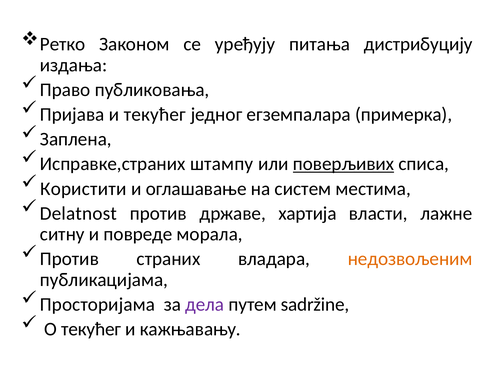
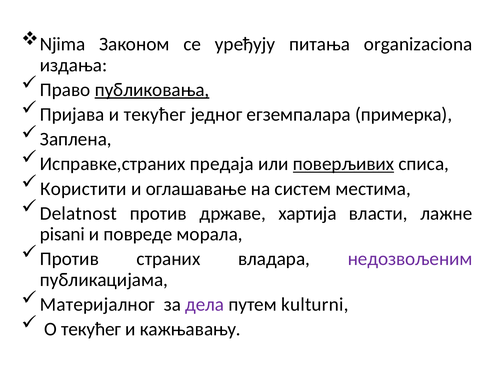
Ретко: Ретко -> Njima (63, 44)
дистрибуцију: дистрибуцију -> organizaciona (418, 44)
публиковања underline: none -> present (152, 90)
штампу: штампу -> предаја (222, 164)
ситну: ситну -> pisani (62, 234)
недозвољеним colour: orange -> purple (410, 259)
Просторијама: Просторијама -> Материјалног (97, 304)
sadržine: sadržine -> kulturni (315, 304)
